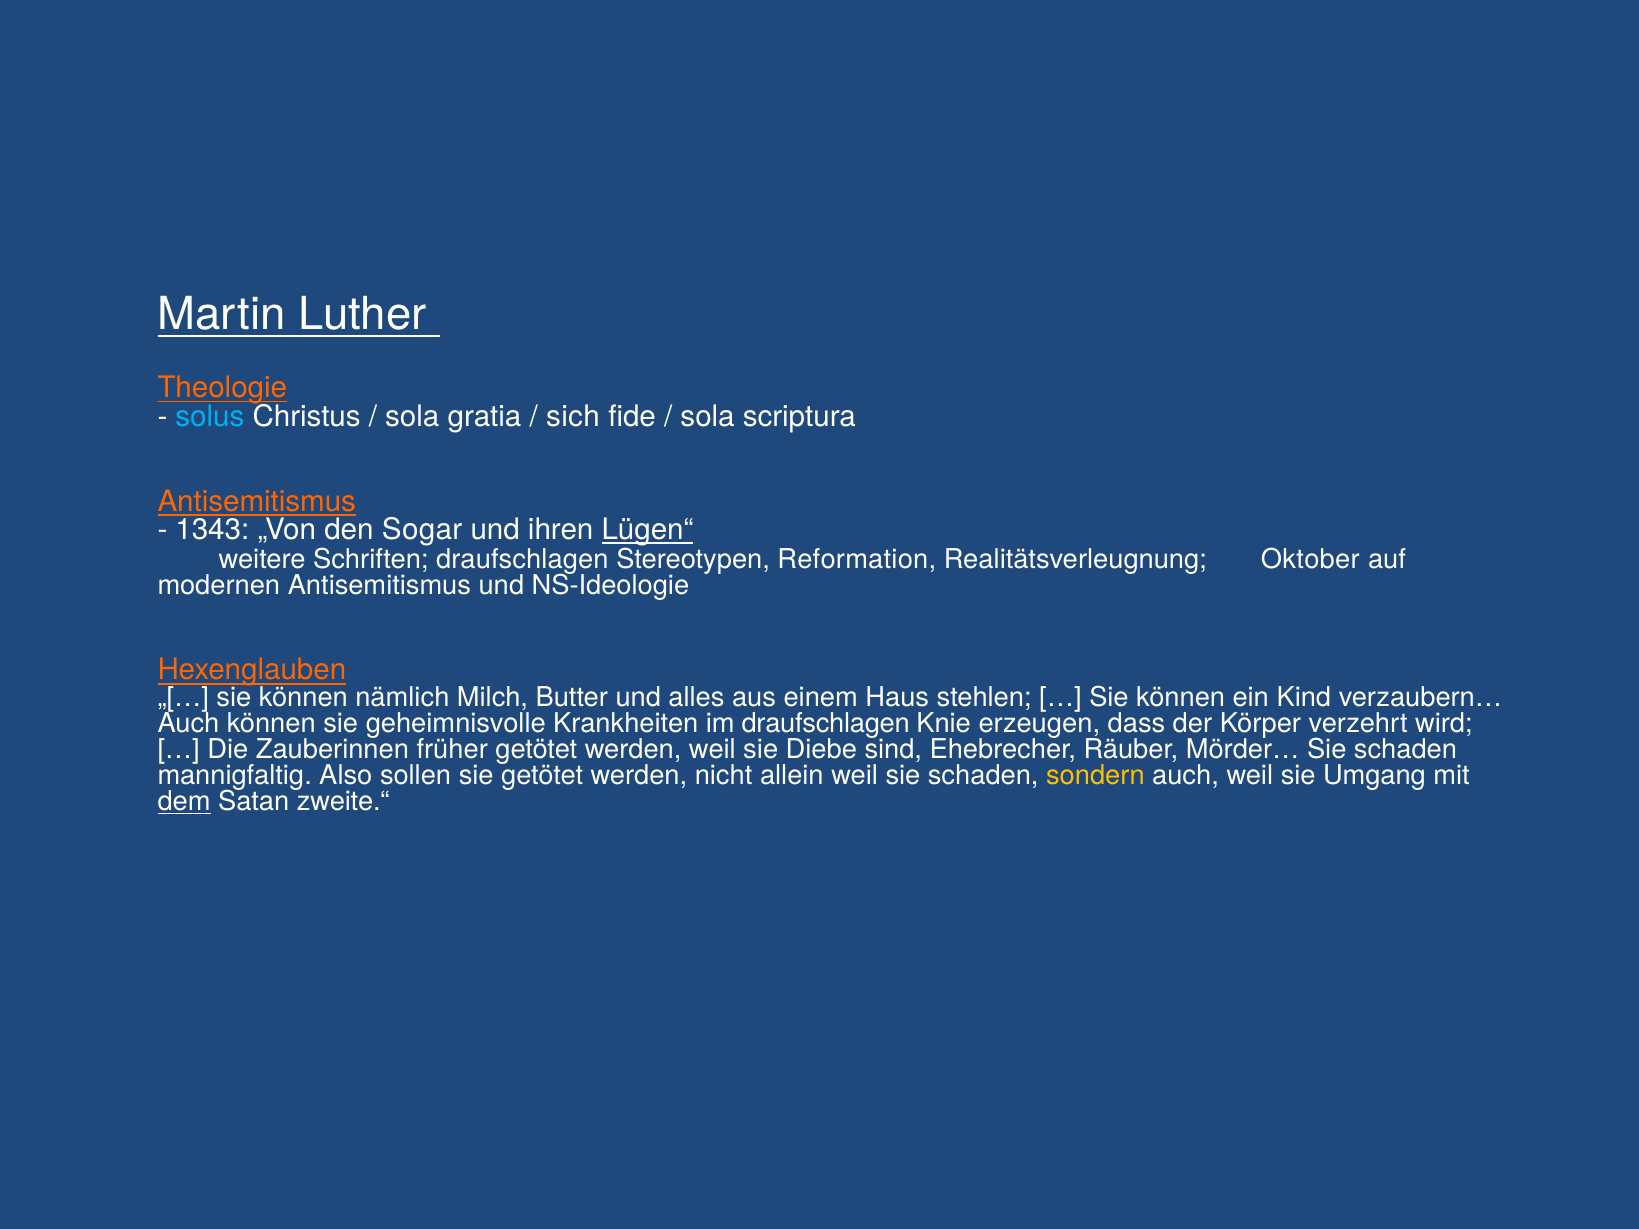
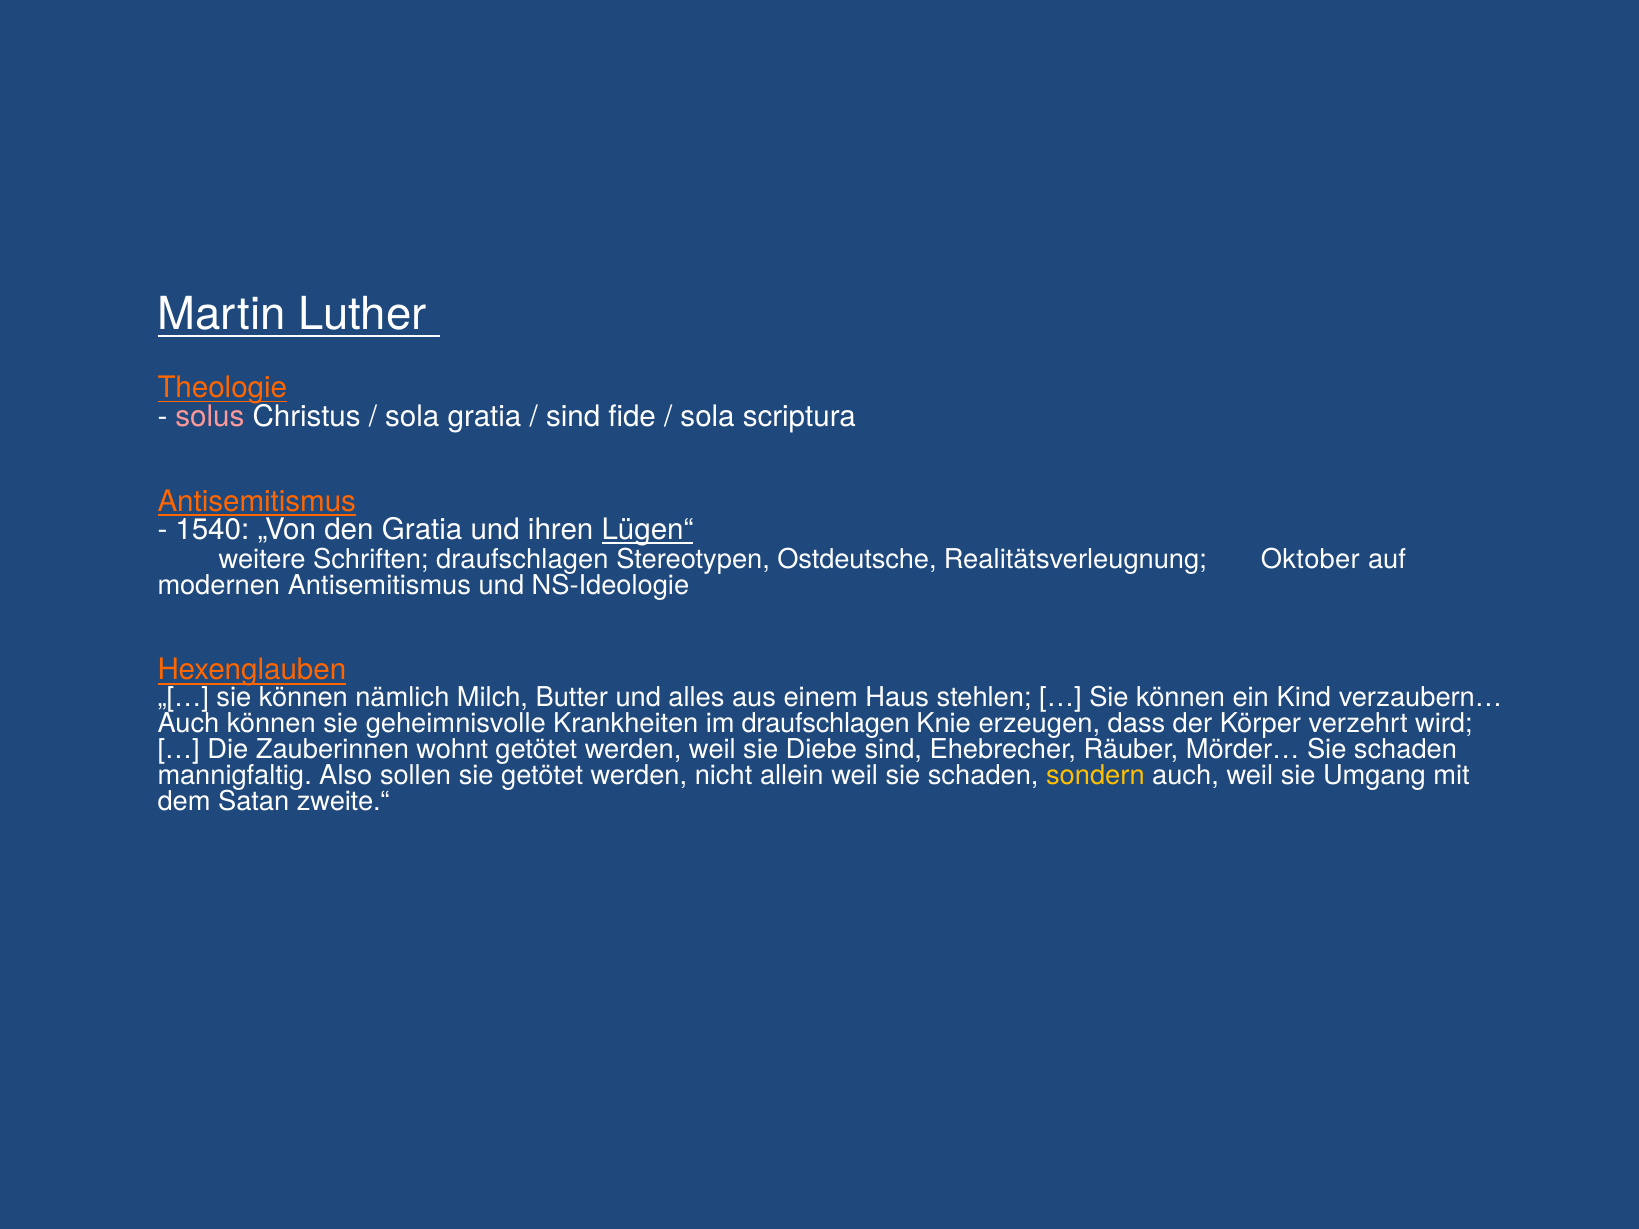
solus colour: light blue -> pink (210, 416)
sich: sich -> sind (573, 416)
1343: 1343 -> 1540 (212, 530)
den Sogar: Sogar -> Gratia (422, 530)
Reformation: Reformation -> Ostdeutsche (857, 559)
früher: früher -> wohnt (452, 750)
dem underline: present -> none (184, 802)
